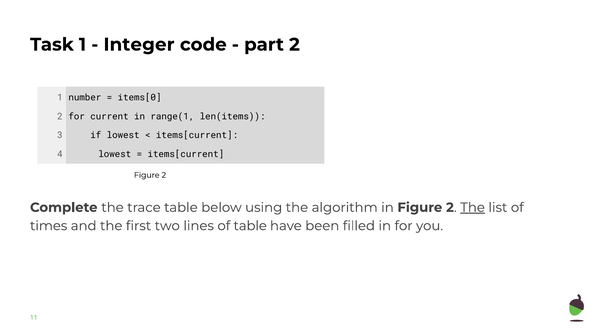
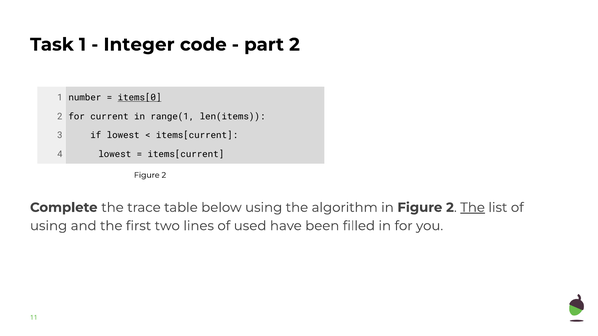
items[0 underline: none -> present (140, 98)
times: times -> using (49, 226)
of table: table -> used (250, 226)
